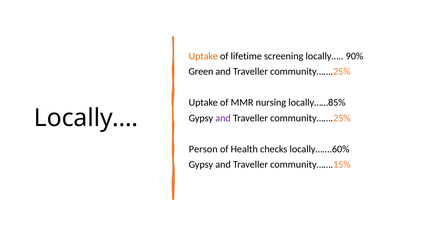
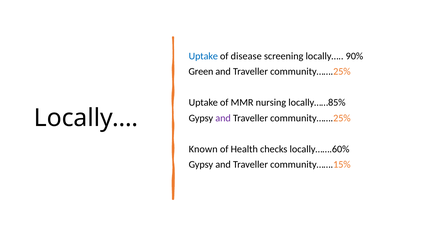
Uptake colour: orange -> blue (203, 56)
lifetime: lifetime -> disease (246, 56)
Person: Person -> Known (203, 149)
